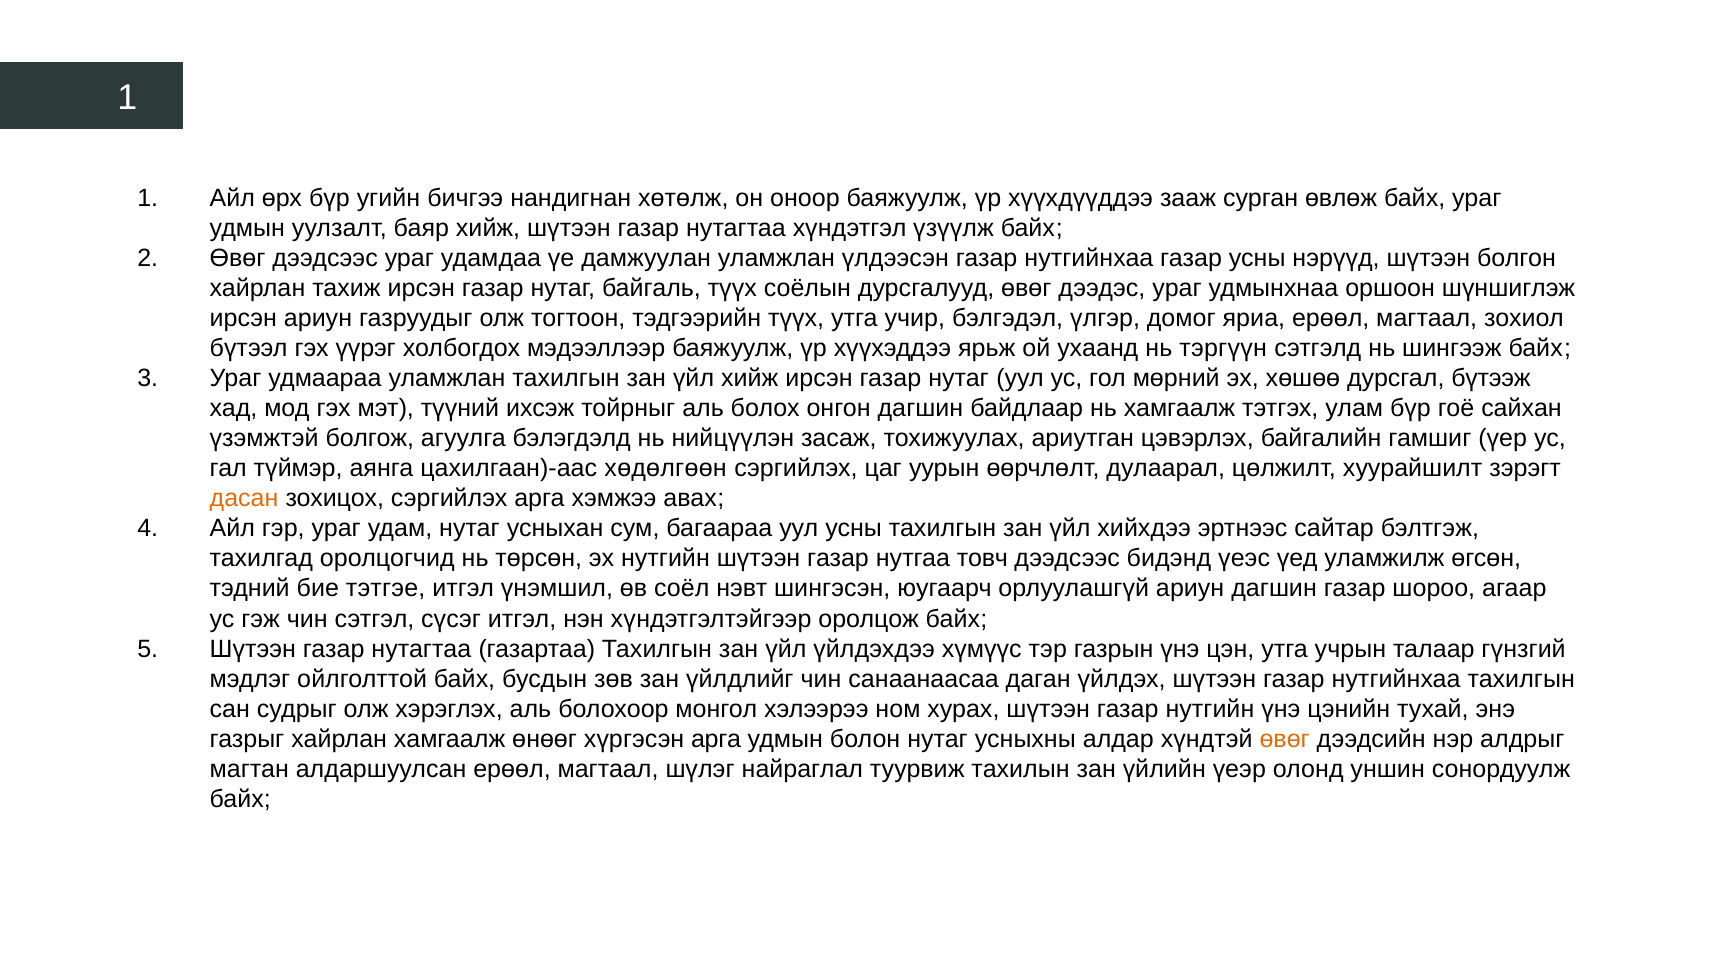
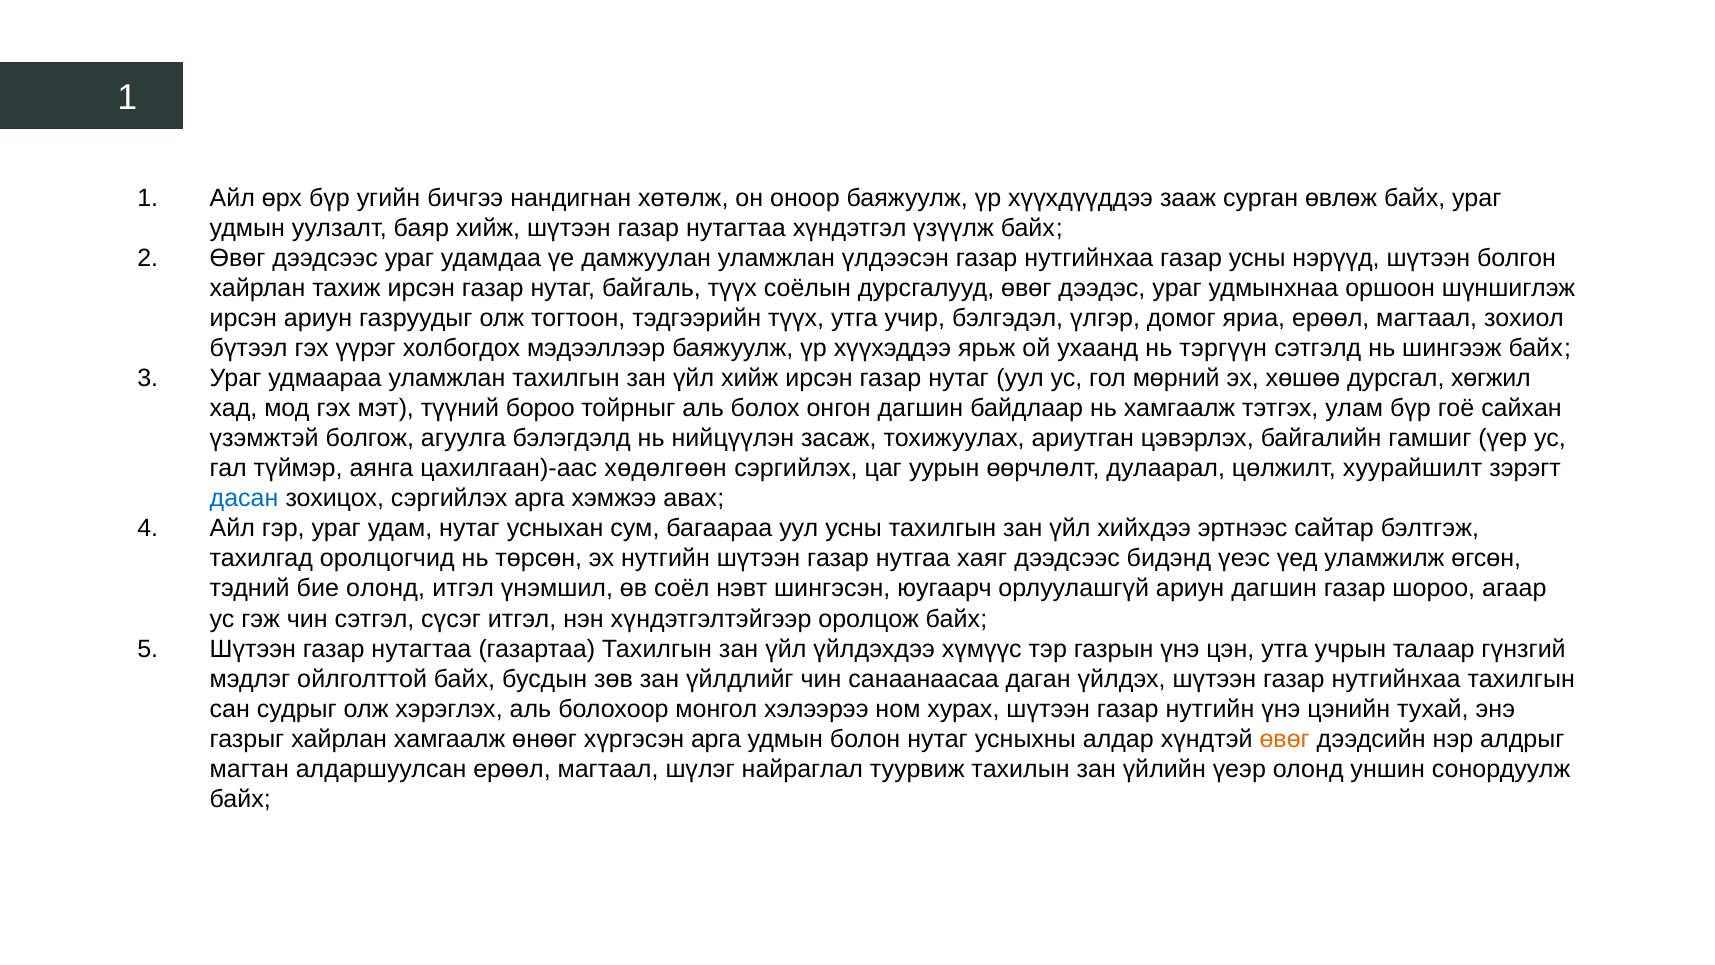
бүтээж: бүтээж -> хөгжил (1491, 378)
ихсэж: ихсэж -> бороо (540, 408)
дасан colour: orange -> blue (244, 498)
товч: товч -> хаяг (982, 559)
бие тэтгэе: тэтгэе -> олонд (386, 589)
